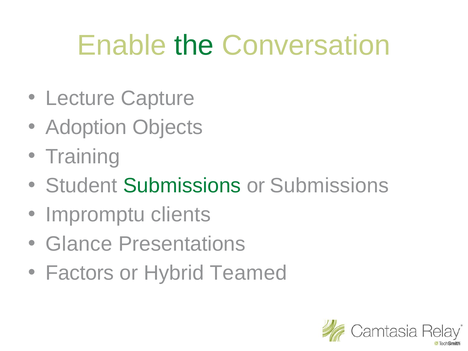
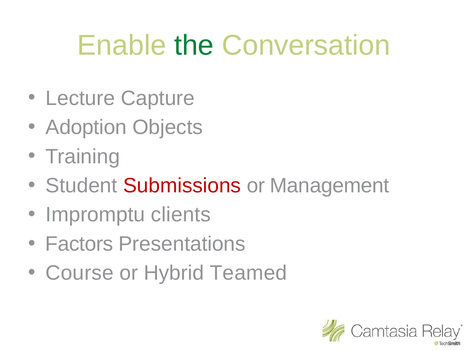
Submissions colour: green -> red (182, 186)
or Submissions: Submissions -> Management (330, 186)
Glance: Glance -> Factors (79, 244)
Factors: Factors -> Course (80, 273)
